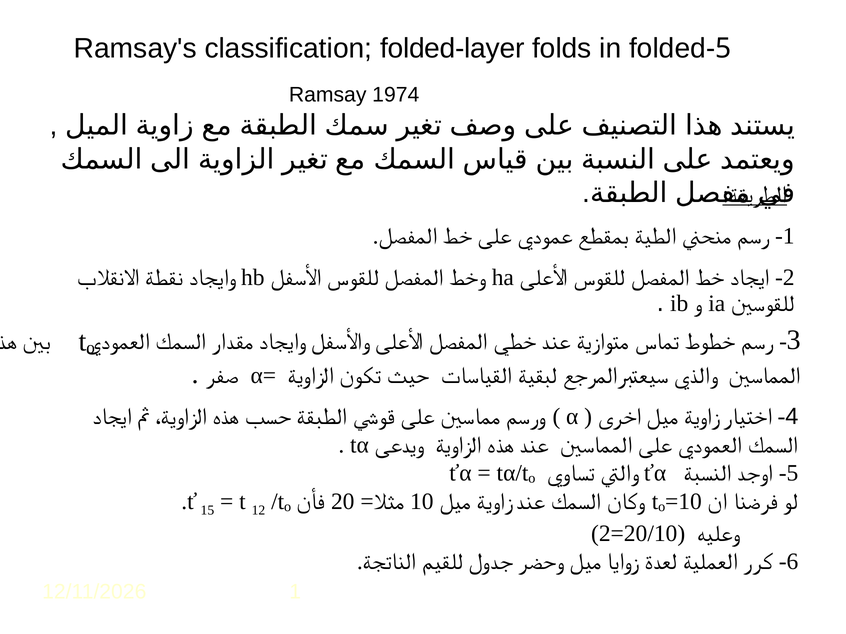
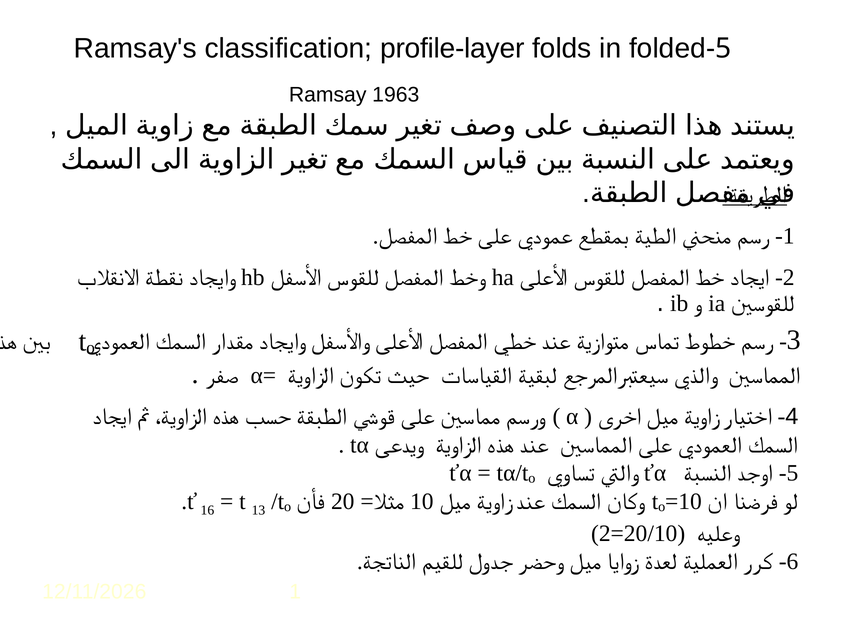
folded-layer: folded-layer -> profile-layer (452, 49)
1974: 1974 -> 1963 (396, 95)
15: 15 -> 16 (207, 511)
12: 12 -> 13 (258, 511)
